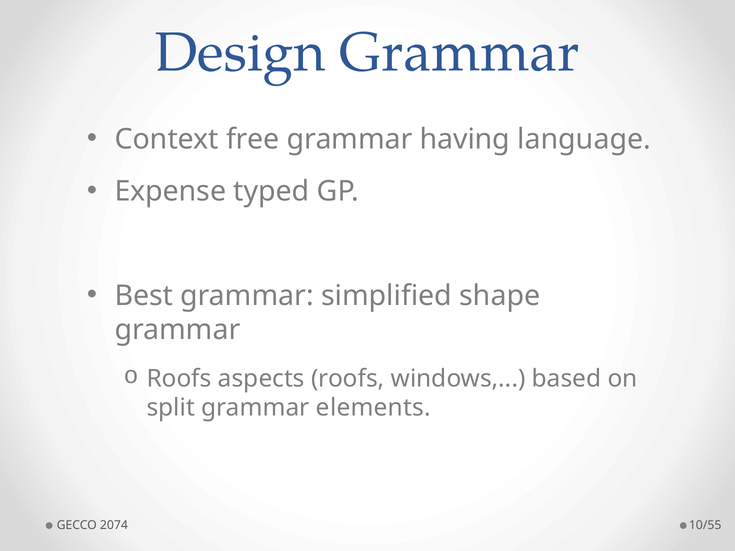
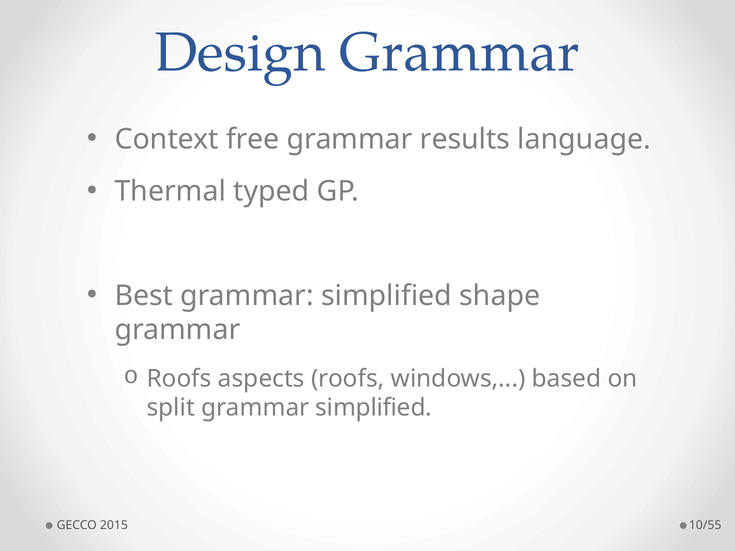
having: having -> results (465, 139)
Expense: Expense -> Thermal (170, 191)
split grammar elements: elements -> simplified (374, 408)
2074: 2074 -> 2015 (114, 525)
